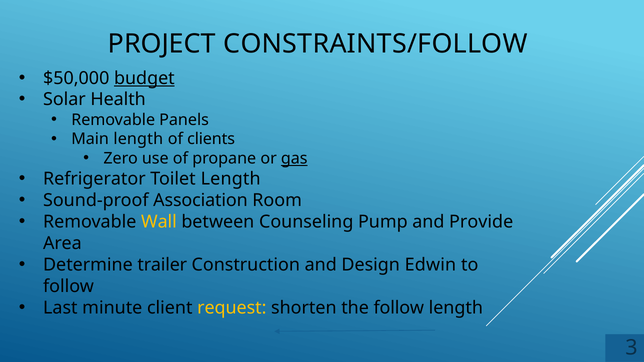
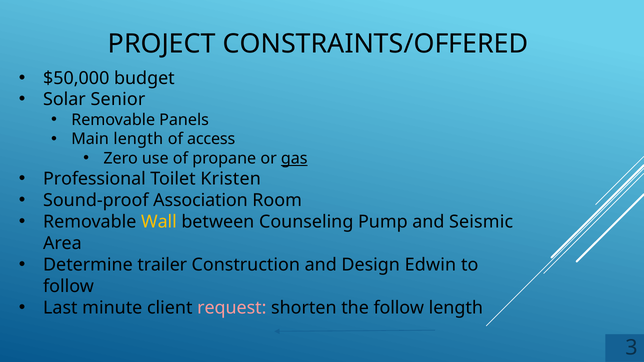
CONSTRAINTS/FOLLOW: CONSTRAINTS/FOLLOW -> CONSTRAINTS/OFFERED (376, 44)
budget underline: present -> none (144, 78)
Health: Health -> Senior (118, 100)
clients: clients -> access (211, 139)
Refrigerator: Refrigerator -> Professional (94, 179)
Toilet Length: Length -> Kristen (231, 179)
Provide: Provide -> Seismic (481, 222)
request colour: yellow -> pink (232, 308)
